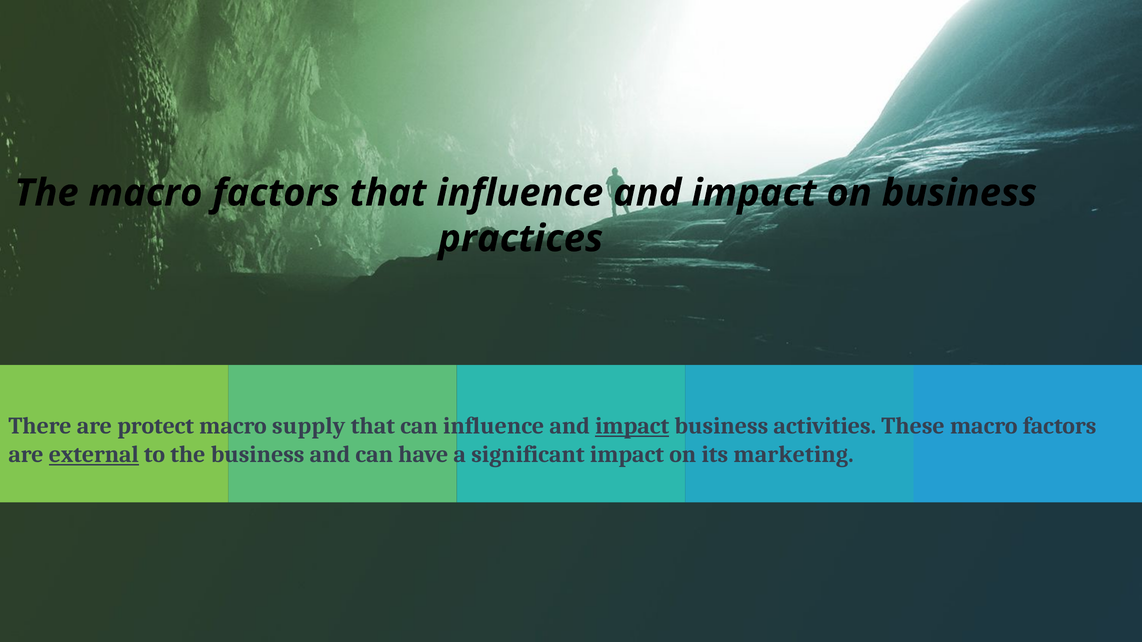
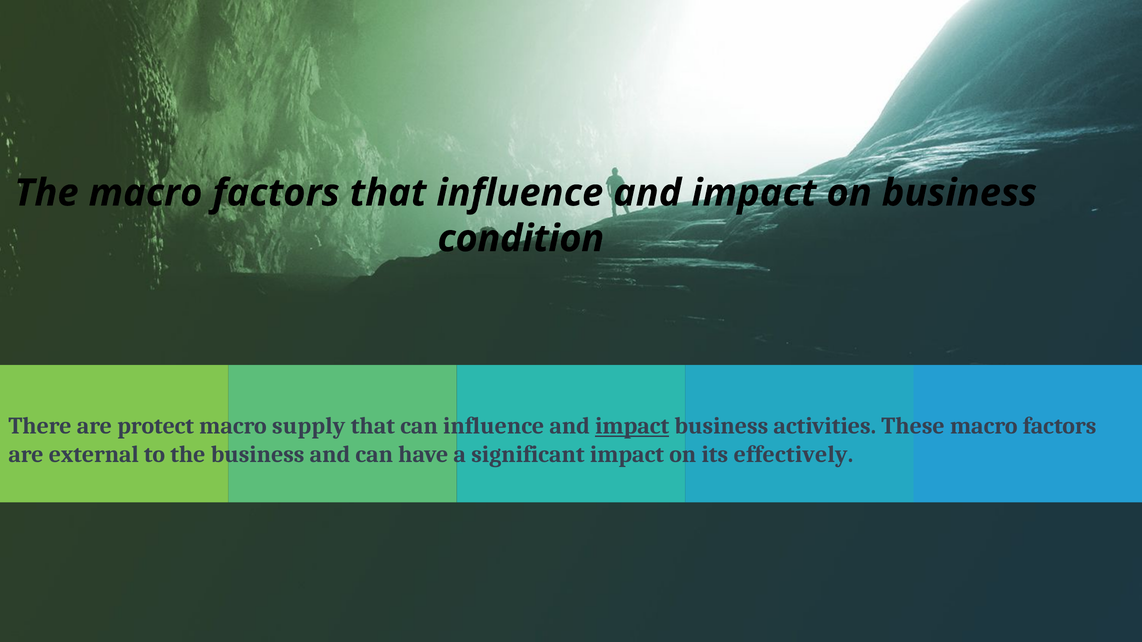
practices: practices -> condition (521, 239)
external underline: present -> none (94, 455)
marketing: marketing -> effectively (794, 455)
